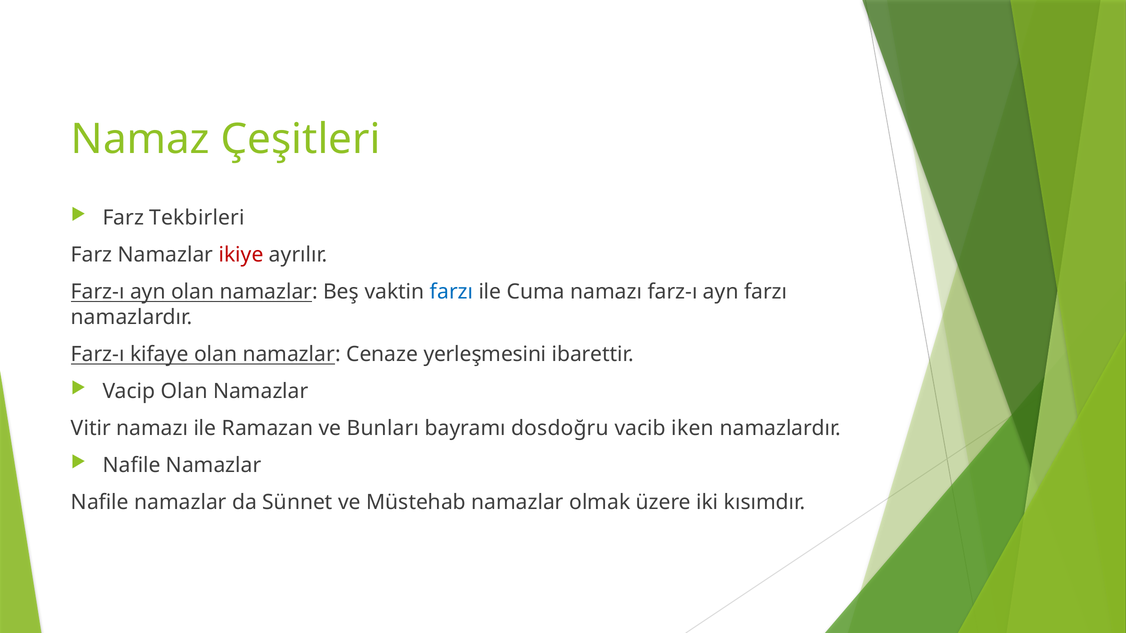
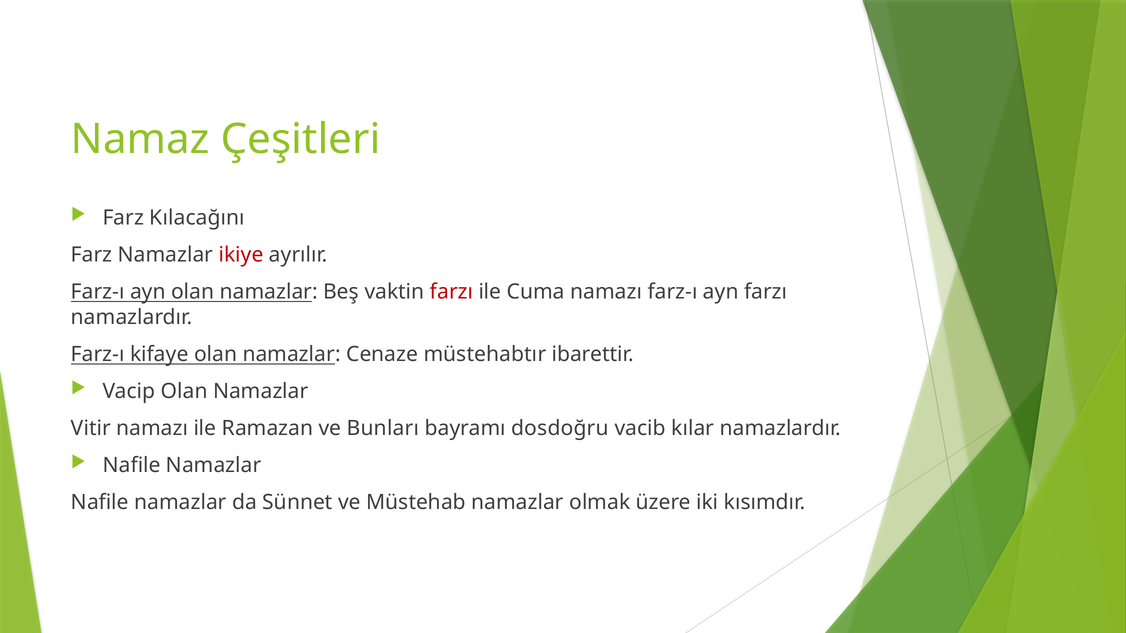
Tekbirleri: Tekbirleri -> Kılacağını (197, 218)
farzı colour: blue -> red (452, 292)
yerleşmesini: yerleşmesini -> müstehabtır (485, 354)
iken: iken -> kılar (693, 429)
